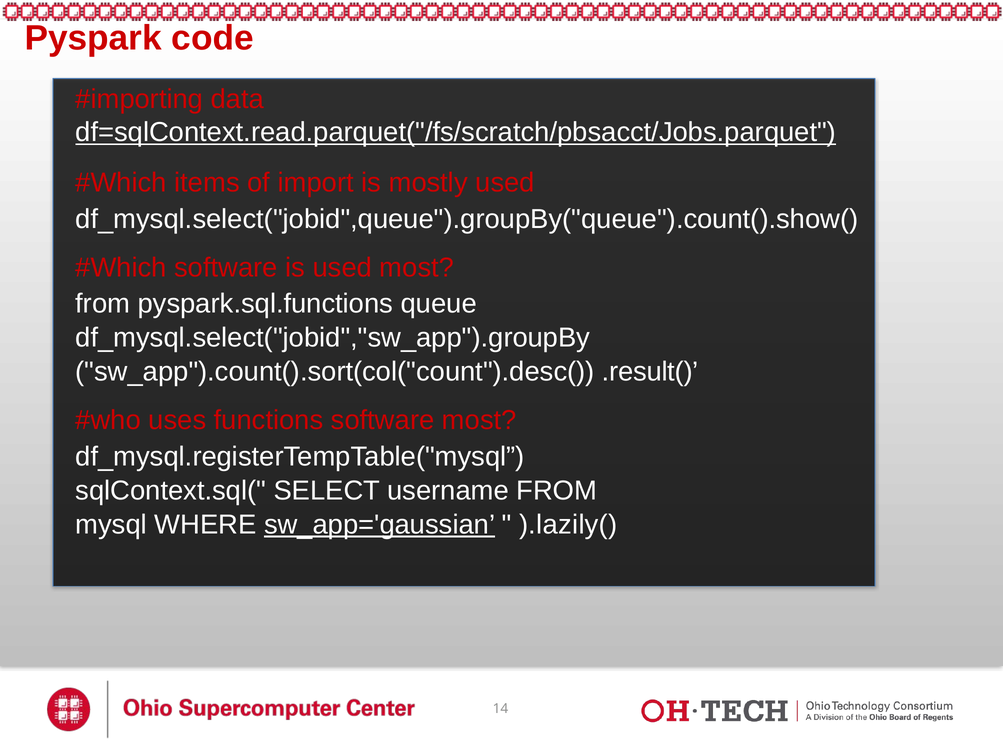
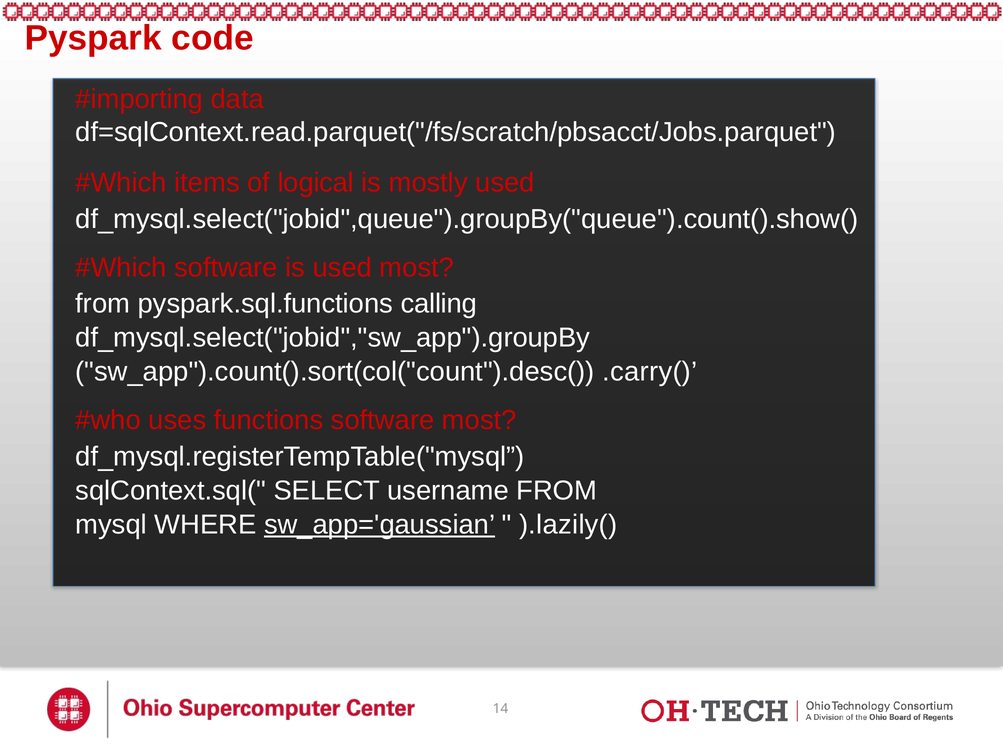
df=sqlContext.read.parquet("/fs/scratch/pbsacct/Jobs.parquet underline: present -> none (456, 132)
import: import -> logical (316, 183)
queue: queue -> calling (439, 304)
.result(: .result( -> .carry( (650, 372)
